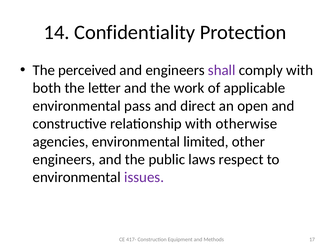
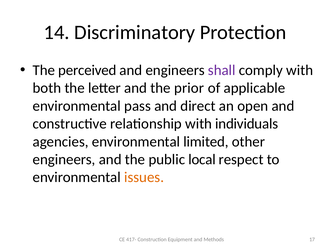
Confidentiality: Confidentiality -> Discriminatory (135, 32)
work: work -> prior (189, 88)
otherwise: otherwise -> individuals (247, 124)
laws: laws -> local (202, 160)
issues colour: purple -> orange (144, 178)
